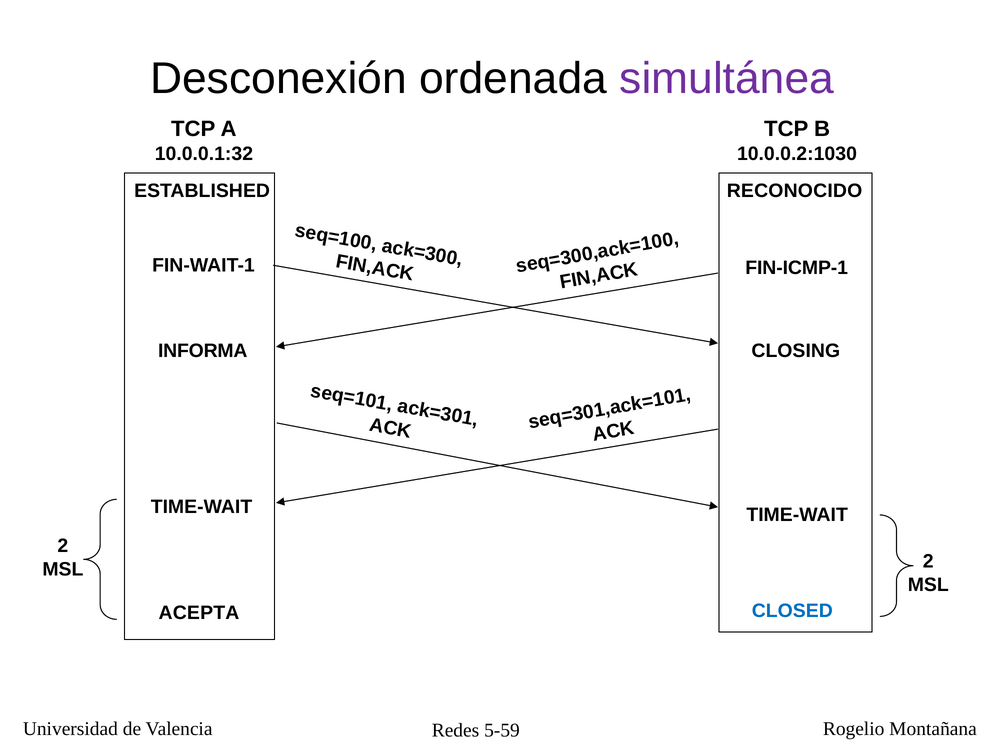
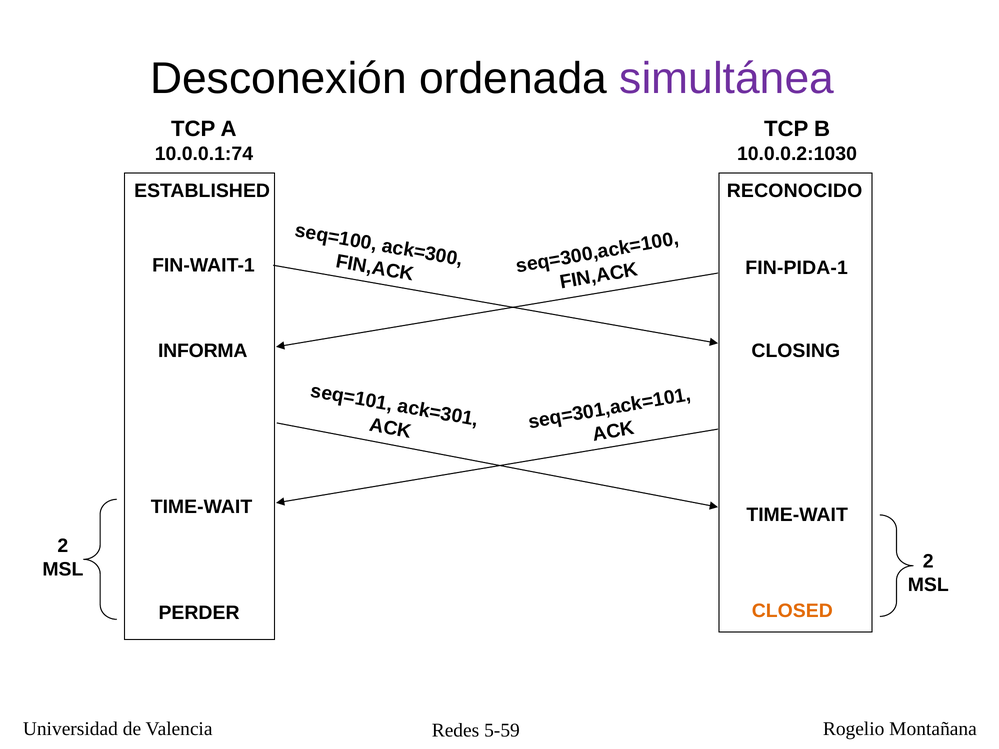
10.0.0.1:32: 10.0.0.1:32 -> 10.0.0.1:74 (204, 154)
FIN-ICMP-1: FIN-ICMP-1 -> FIN-PIDA-1 (797, 268)
CLOSED colour: blue -> orange (792, 611)
ACEPTA: ACEPTA -> PERDER (199, 613)
